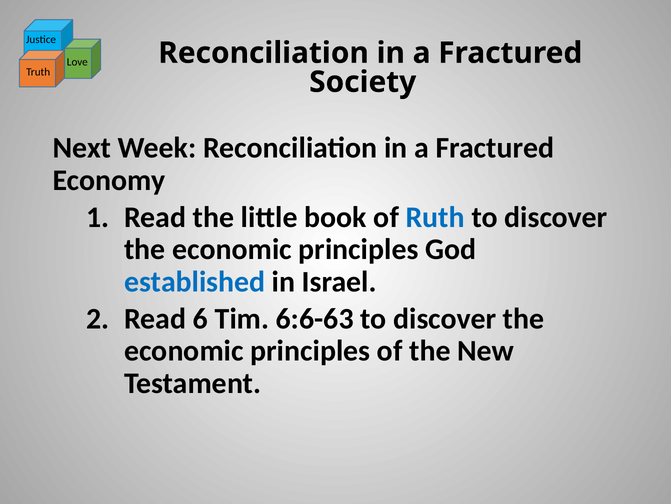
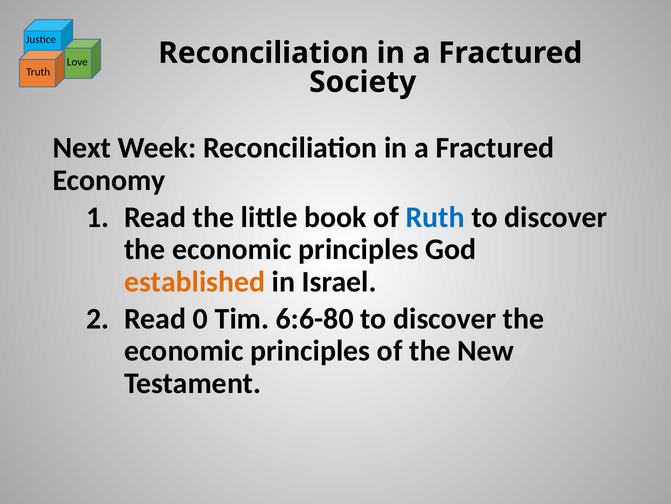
established colour: blue -> orange (195, 281)
6: 6 -> 0 (200, 318)
6:6-63: 6:6-63 -> 6:6-80 (315, 318)
